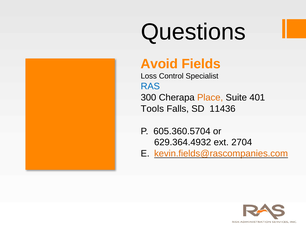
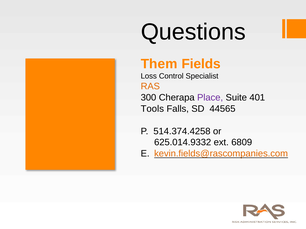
Avoid: Avoid -> Them (159, 64)
RAS colour: blue -> orange (150, 87)
Place colour: orange -> purple (210, 98)
11436: 11436 -> 44565 (223, 109)
605.360.5704: 605.360.5704 -> 514.374.4258 (182, 131)
629.364.4932: 629.364.4932 -> 625.014.9332 (183, 143)
2704: 2704 -> 6809 (242, 143)
